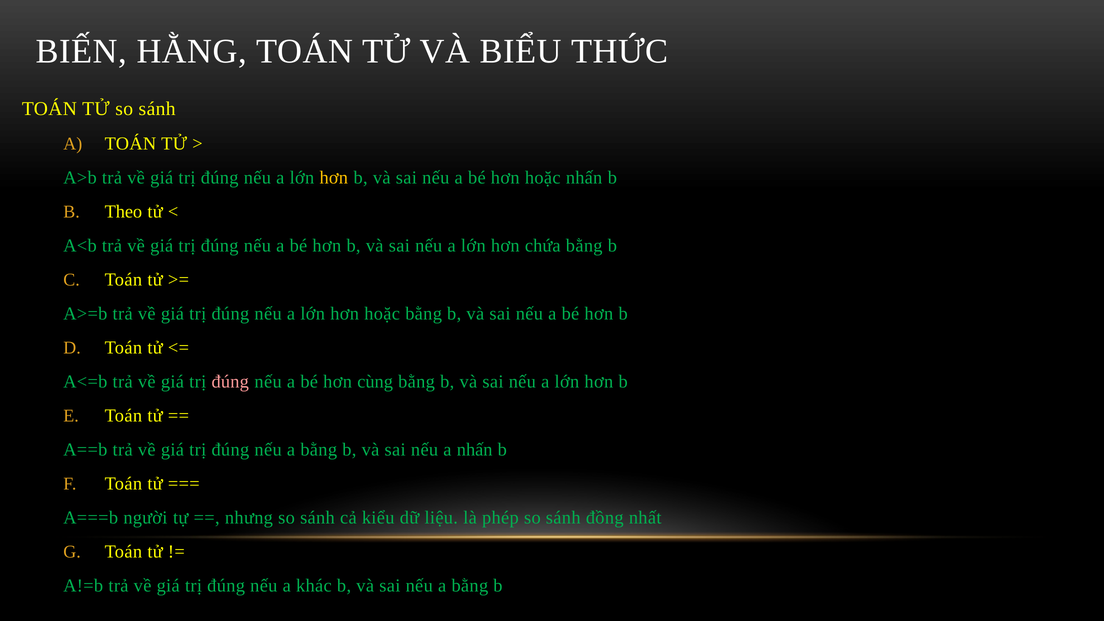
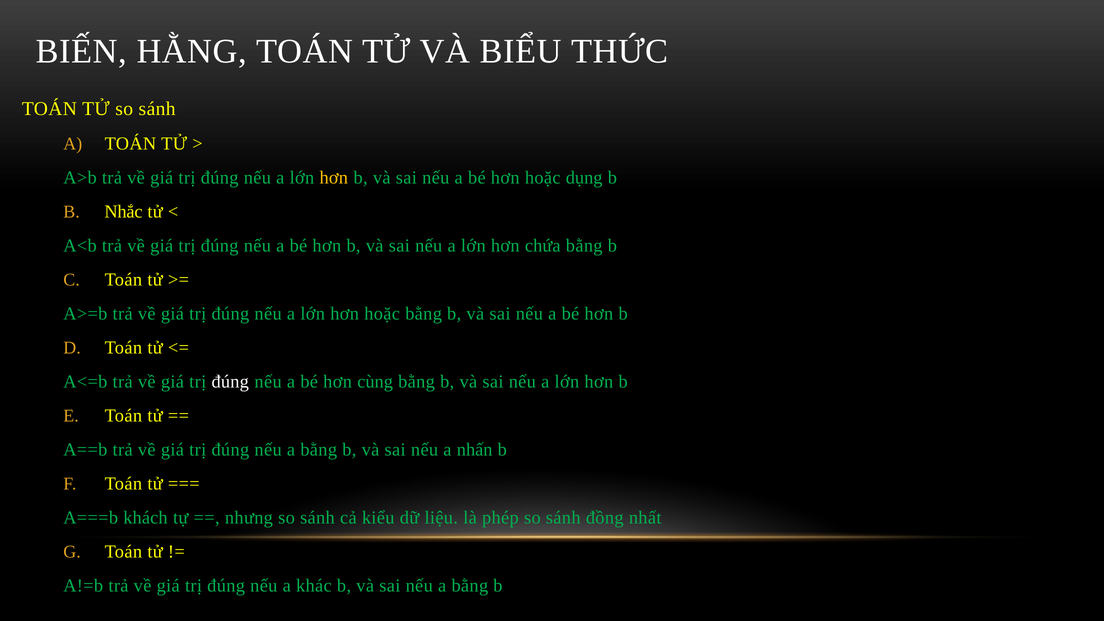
hoặc nhấn: nhấn -> dụng (584, 177)
Theo: Theo -> Nhắc (123, 212)
đúng colour: pink -> white (230, 382)
người: người -> khách (145, 518)
